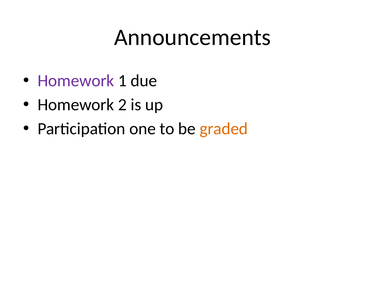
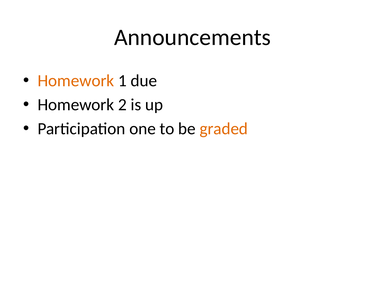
Homework colour: purple -> orange (76, 81)
